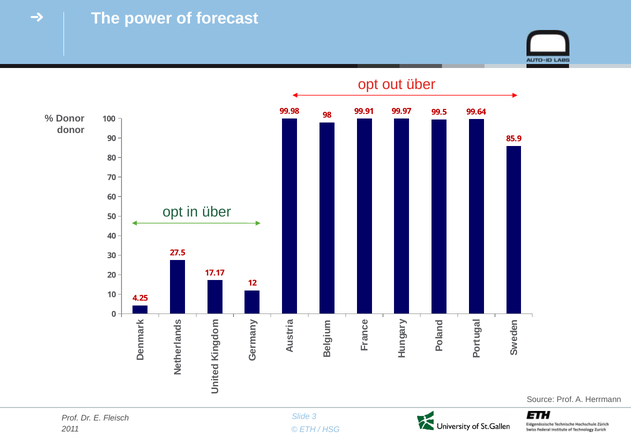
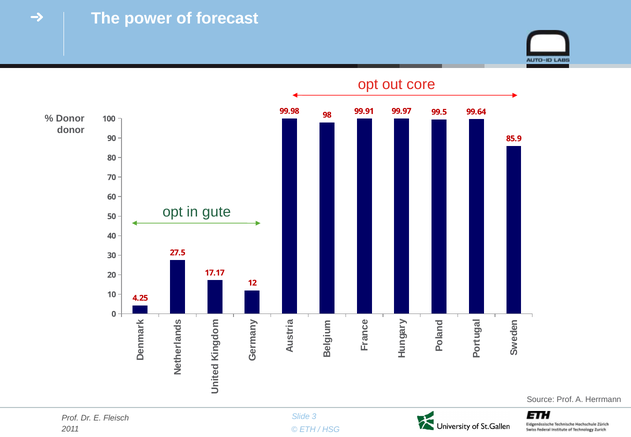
out über: über -> core (421, 84)
in über: über -> gute (217, 212)
